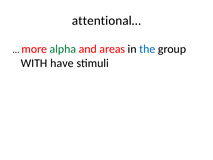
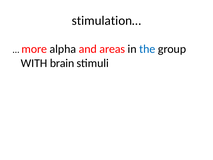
attentional…: attentional… -> stimulation… (106, 21)
alpha colour: green -> black (63, 49)
have: have -> brain (62, 63)
